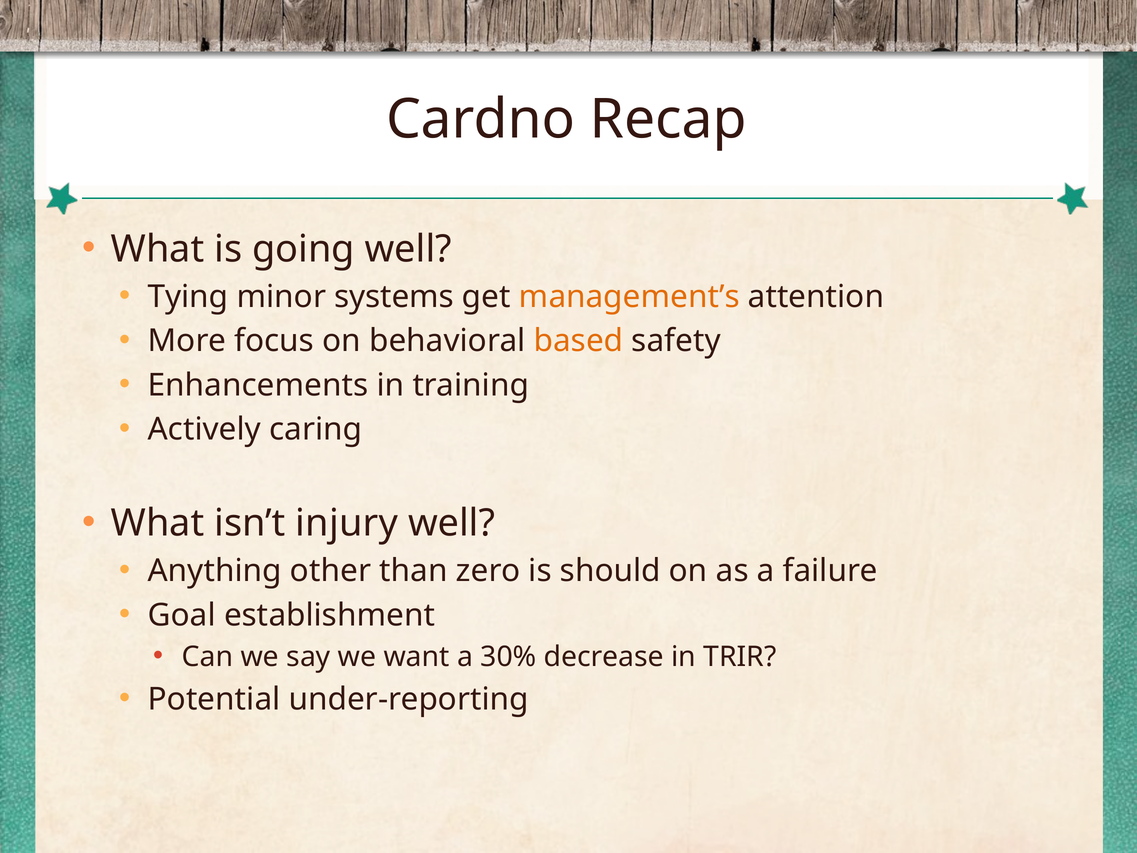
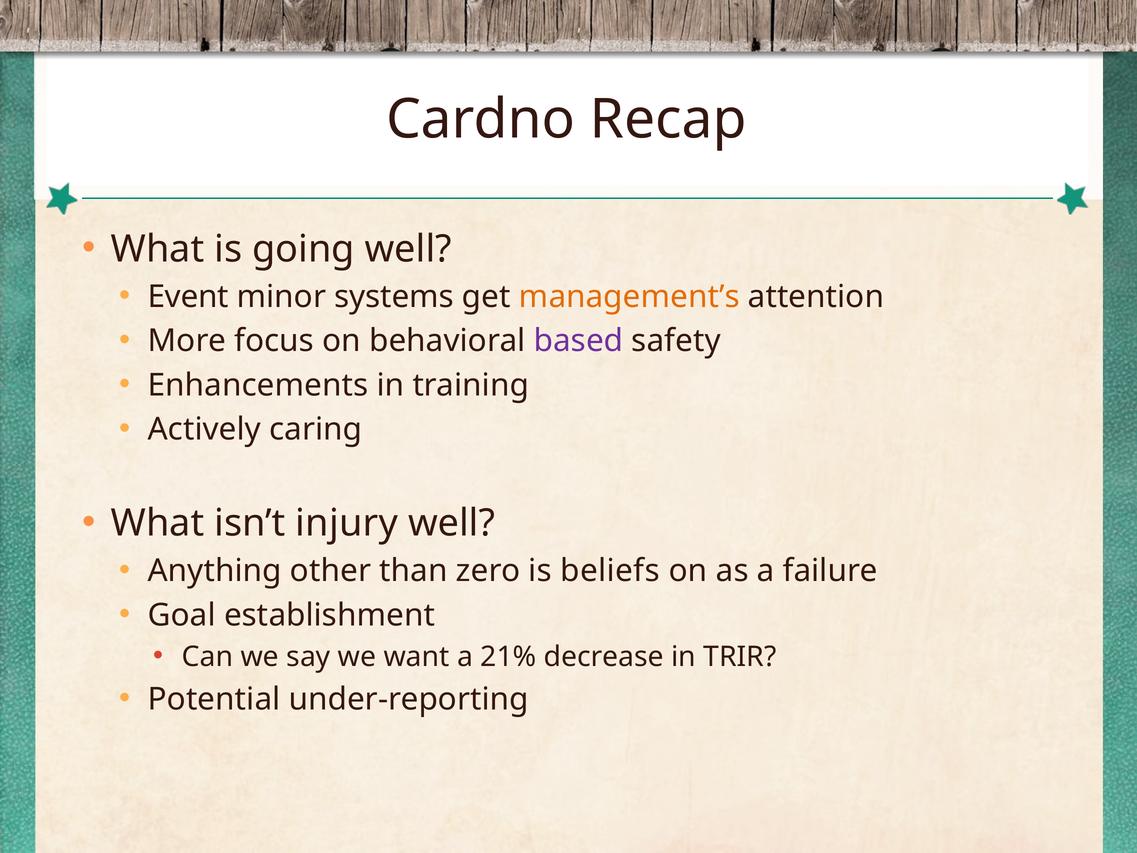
Tying: Tying -> Event (188, 297)
based colour: orange -> purple (578, 341)
should: should -> beliefs (610, 571)
30%: 30% -> 21% (508, 656)
